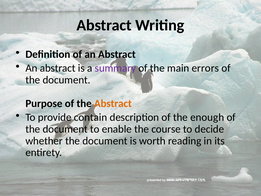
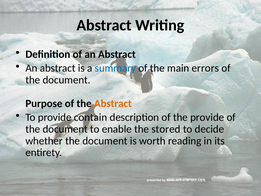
summary colour: purple -> blue (115, 68)
the enough: enough -> provide (207, 117)
course: course -> stored (166, 129)
